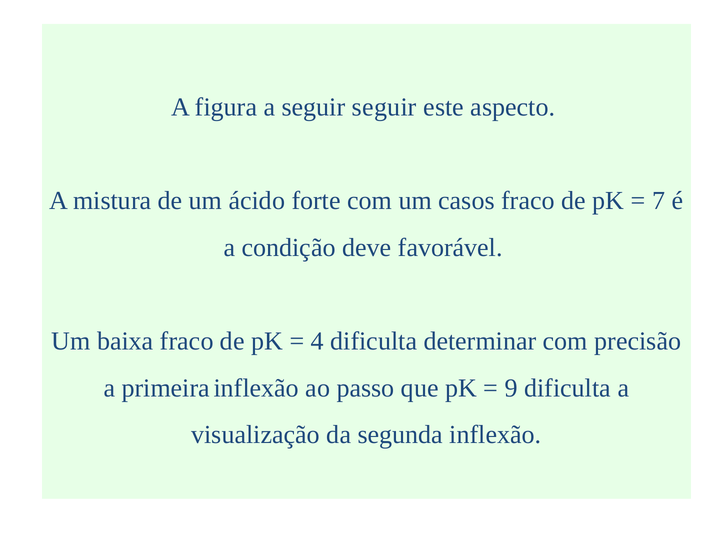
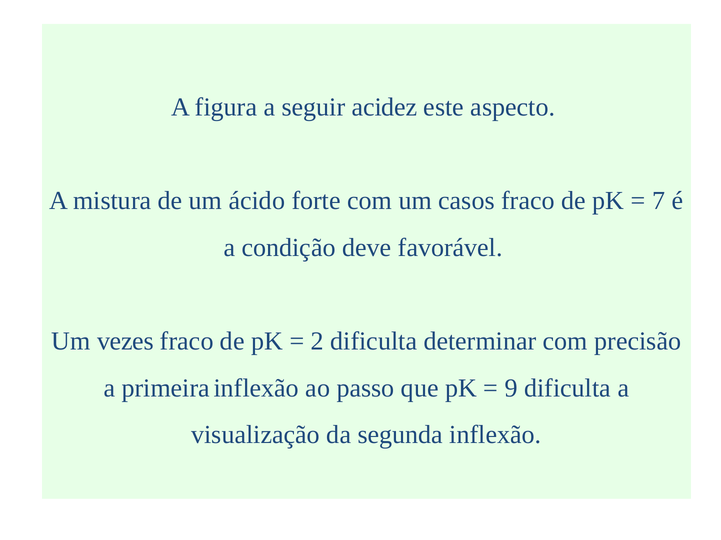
seguir seguir: seguir -> acidez (385, 107)
baixa: baixa -> vezes (125, 342)
4: 4 -> 2 (317, 342)
